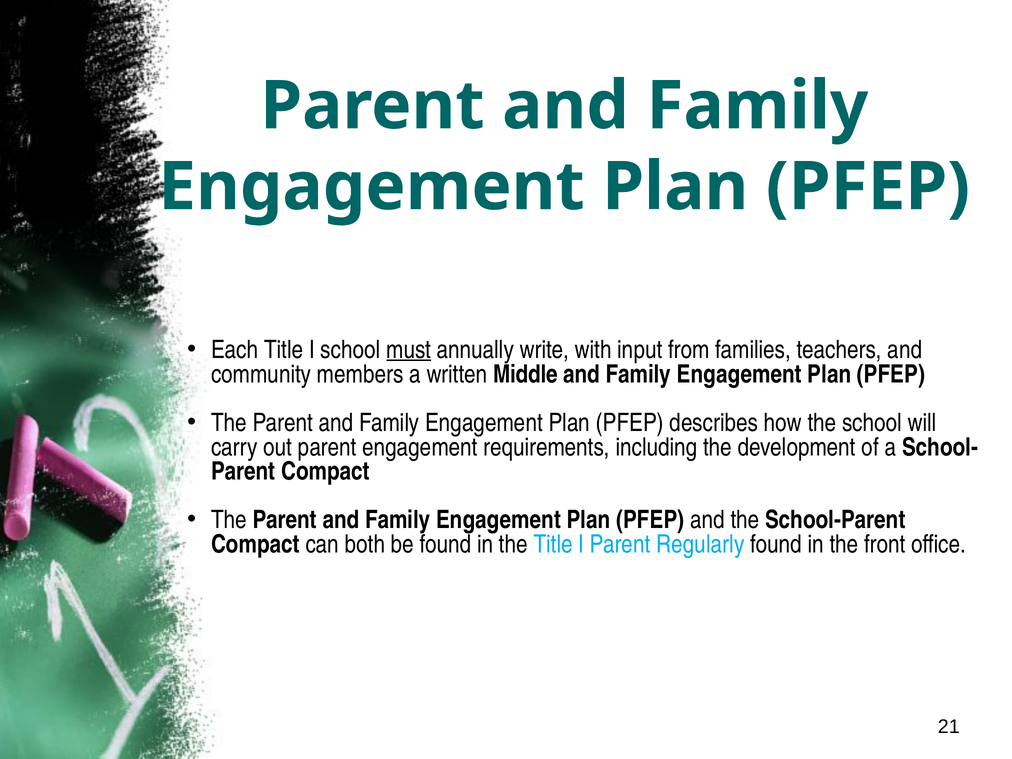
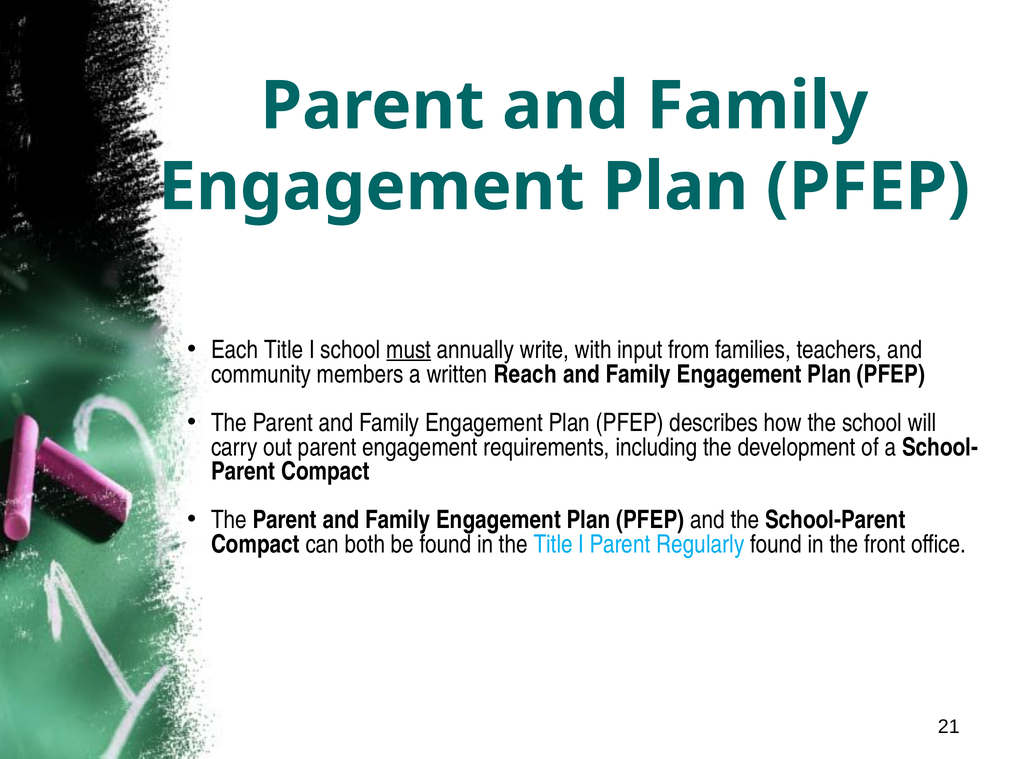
Middle: Middle -> Reach (525, 374)
